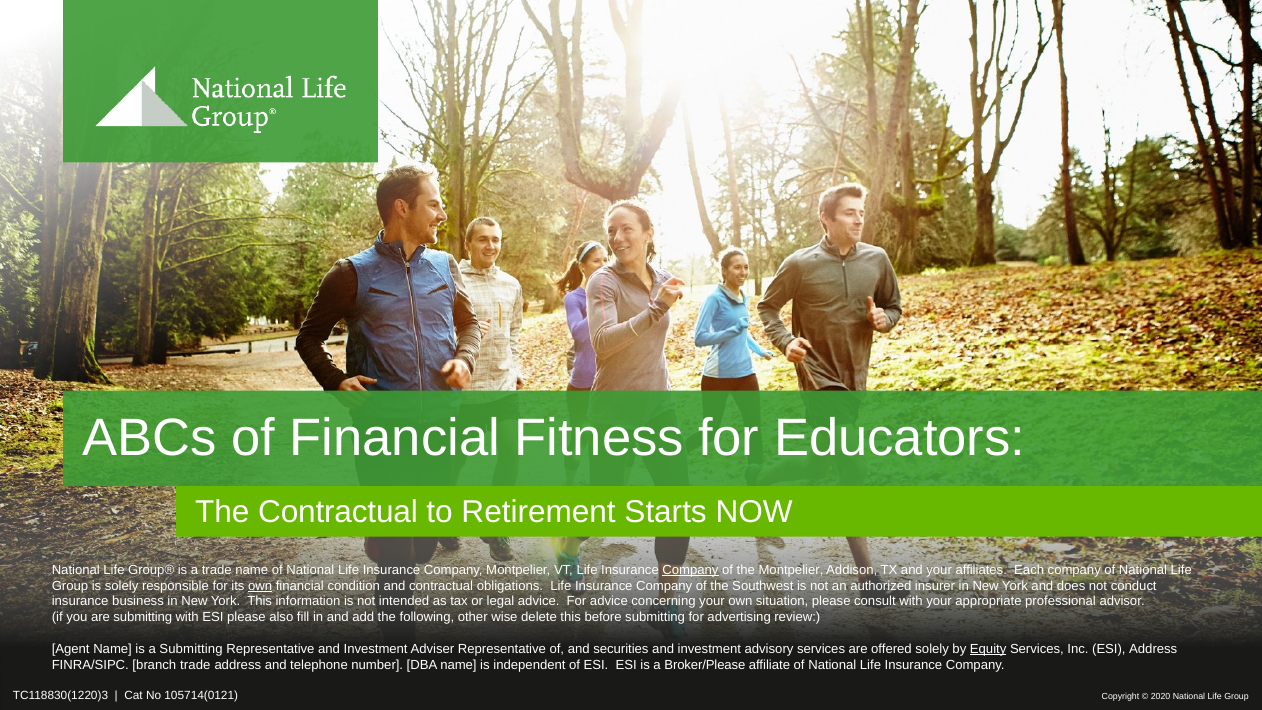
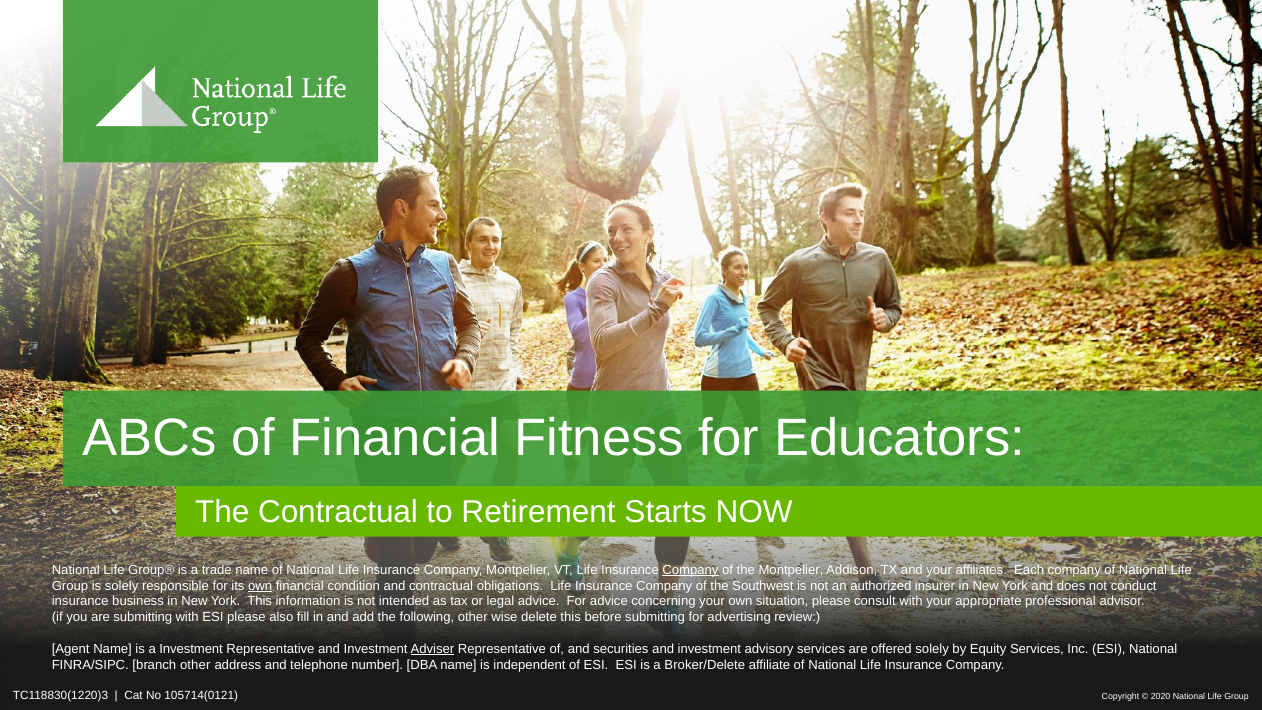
a Submitting: Submitting -> Investment (191, 649)
Adviser underline: none -> present (432, 649)
Equity underline: present -> none (988, 649)
ESI Address: Address -> National (1153, 649)
branch trade: trade -> other (195, 665)
Broker/Please: Broker/Please -> Broker/Delete (705, 665)
